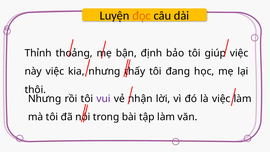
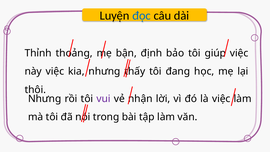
đọc colour: orange -> blue (142, 16)
